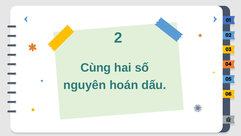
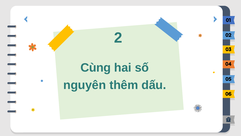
hoán: hoán -> thêm (124, 85)
